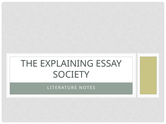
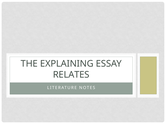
SOCIETY: SOCIETY -> RELATES (71, 75)
